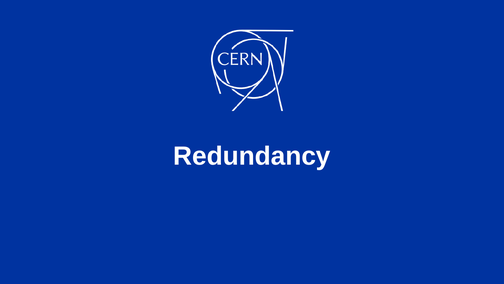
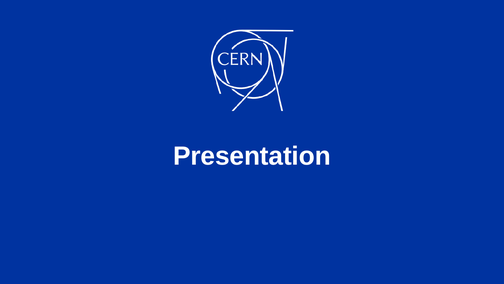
Redundancy: Redundancy -> Presentation (252, 156)
